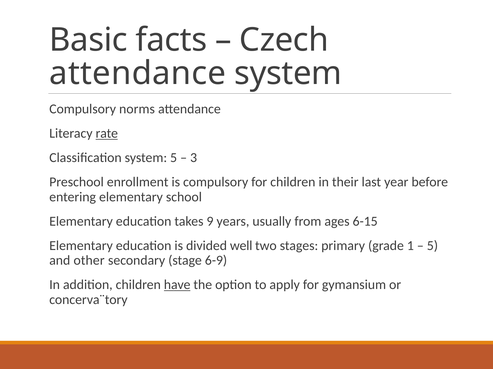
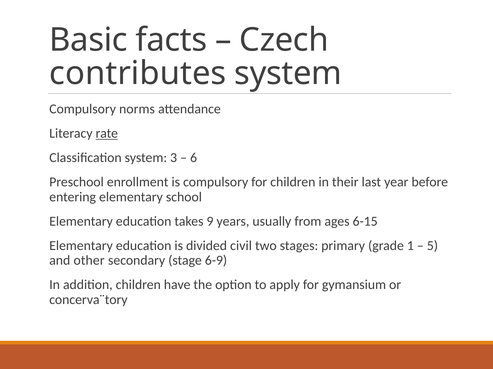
attendance: attendance -> contributes (138, 74)
system 5: 5 -> 3 (174, 158)
3: 3 -> 6 (194, 158)
well: well -> civil (241, 246)
have underline: present -> none (177, 285)
